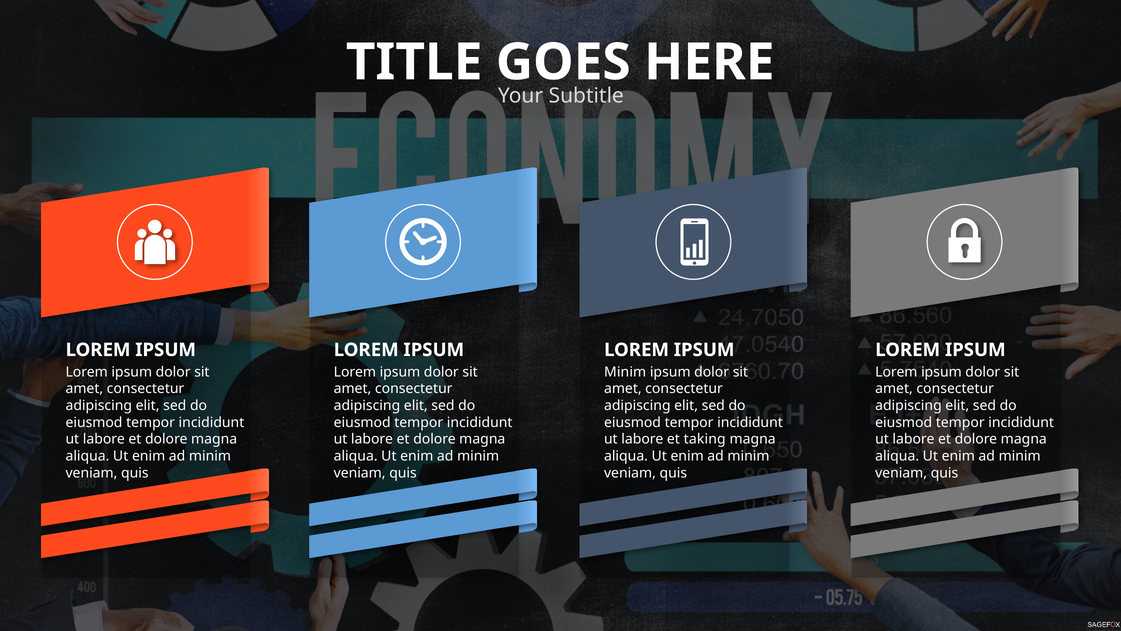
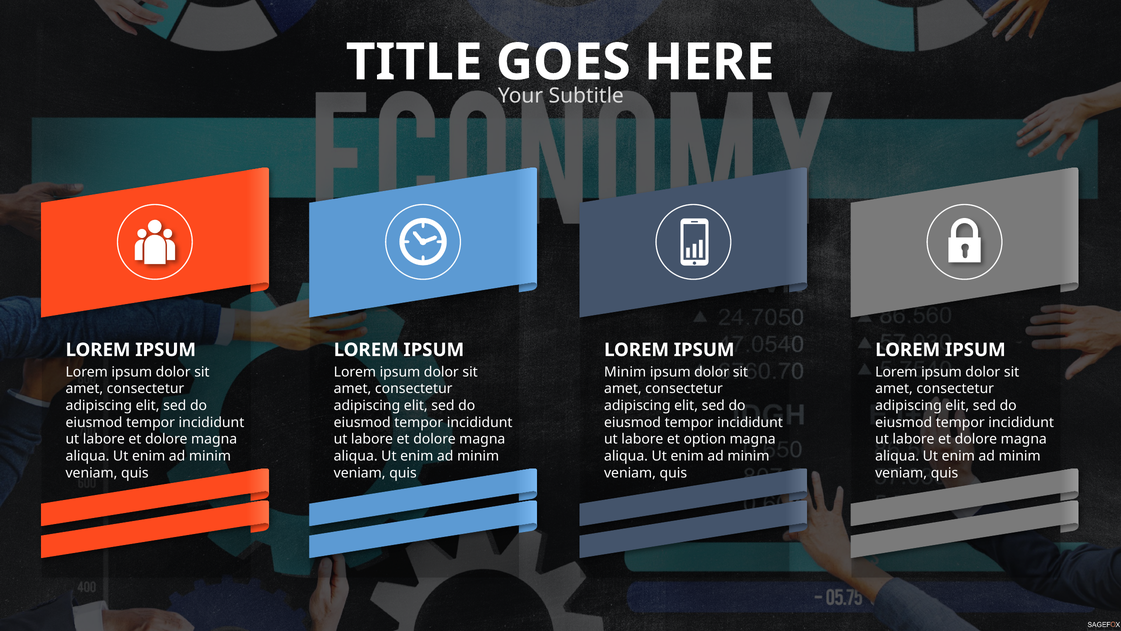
taking: taking -> option (705, 439)
